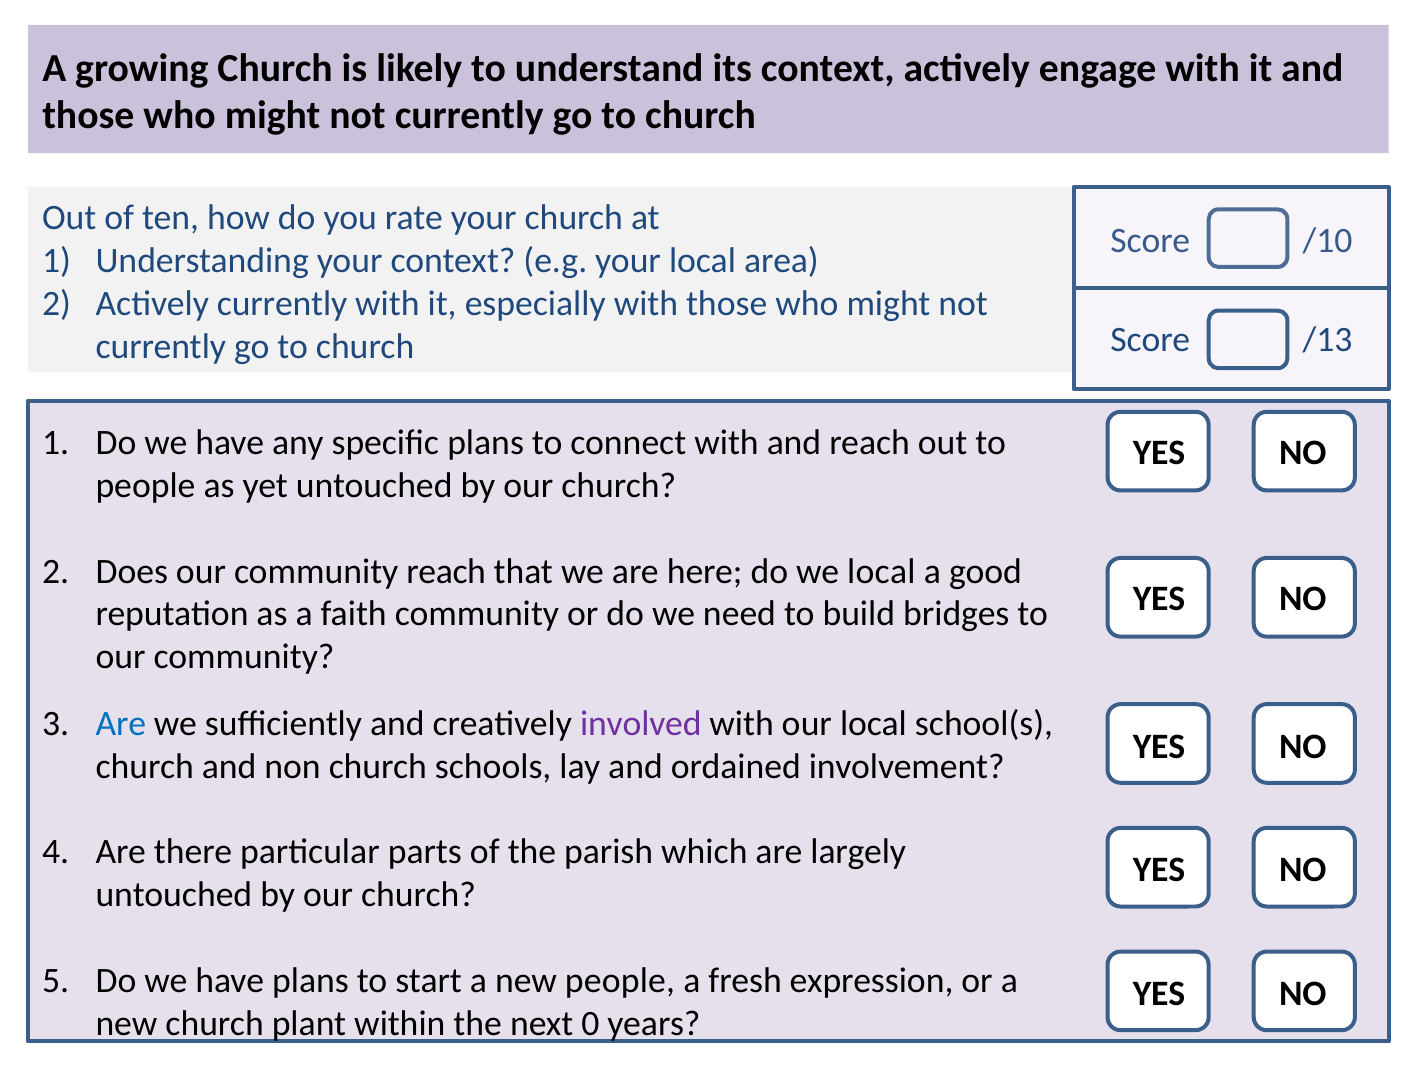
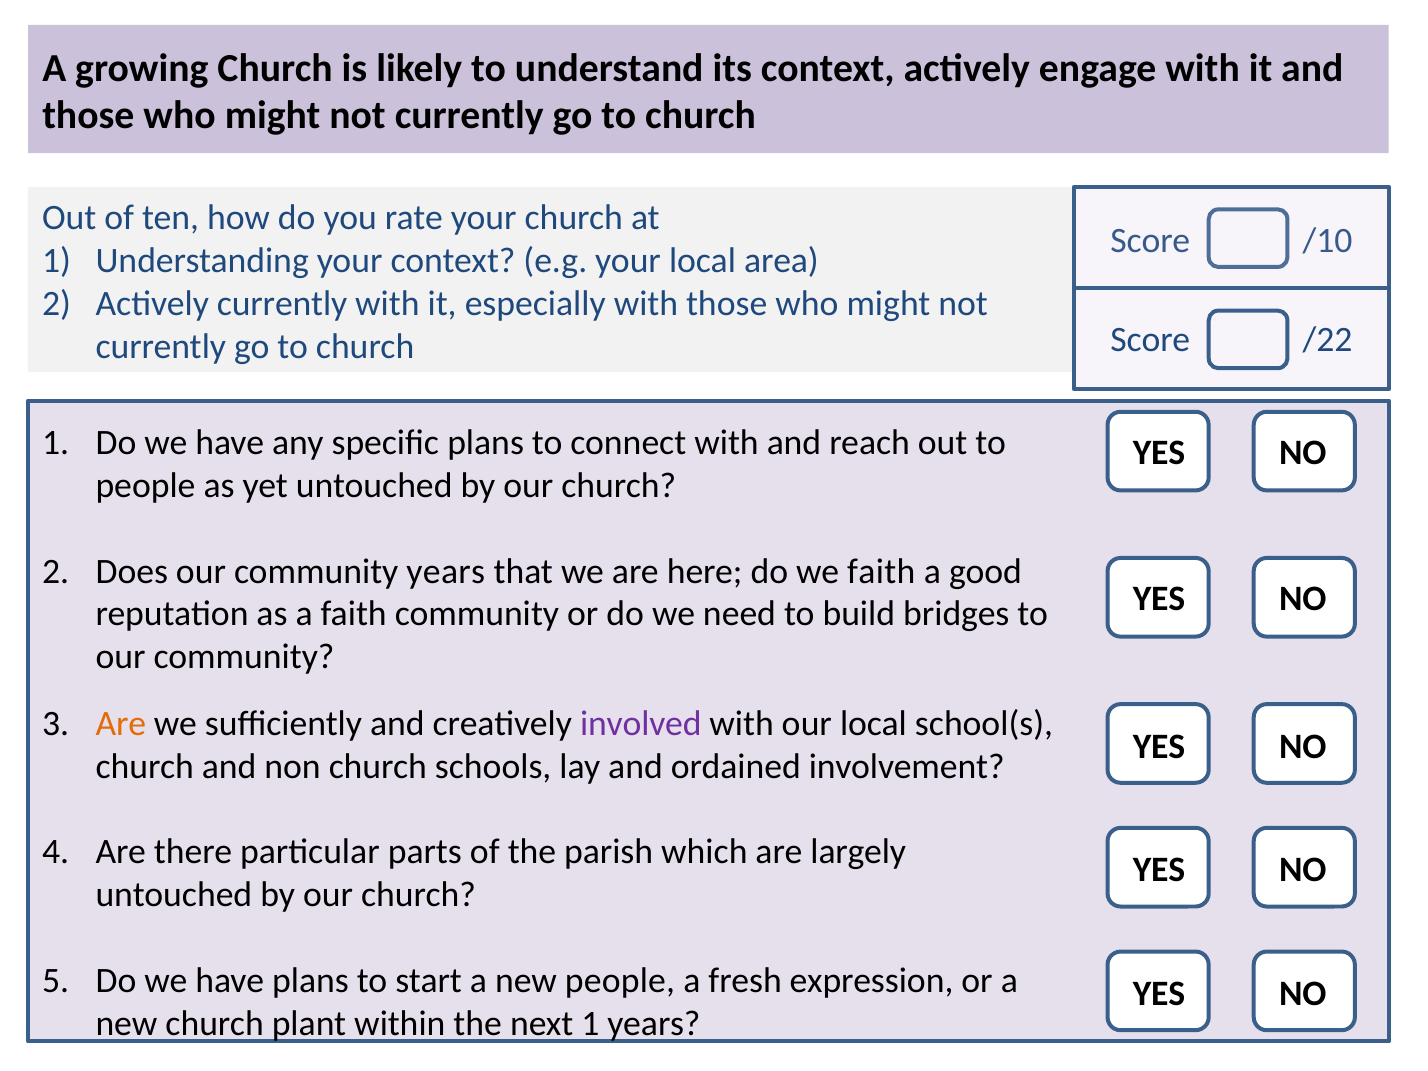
/13: /13 -> /22 (1328, 340)
community reach: reach -> years (446, 571)
we local: local -> faith (881, 571)
Are colour: blue -> orange (121, 724)
next 0: 0 -> 1 (590, 1023)
